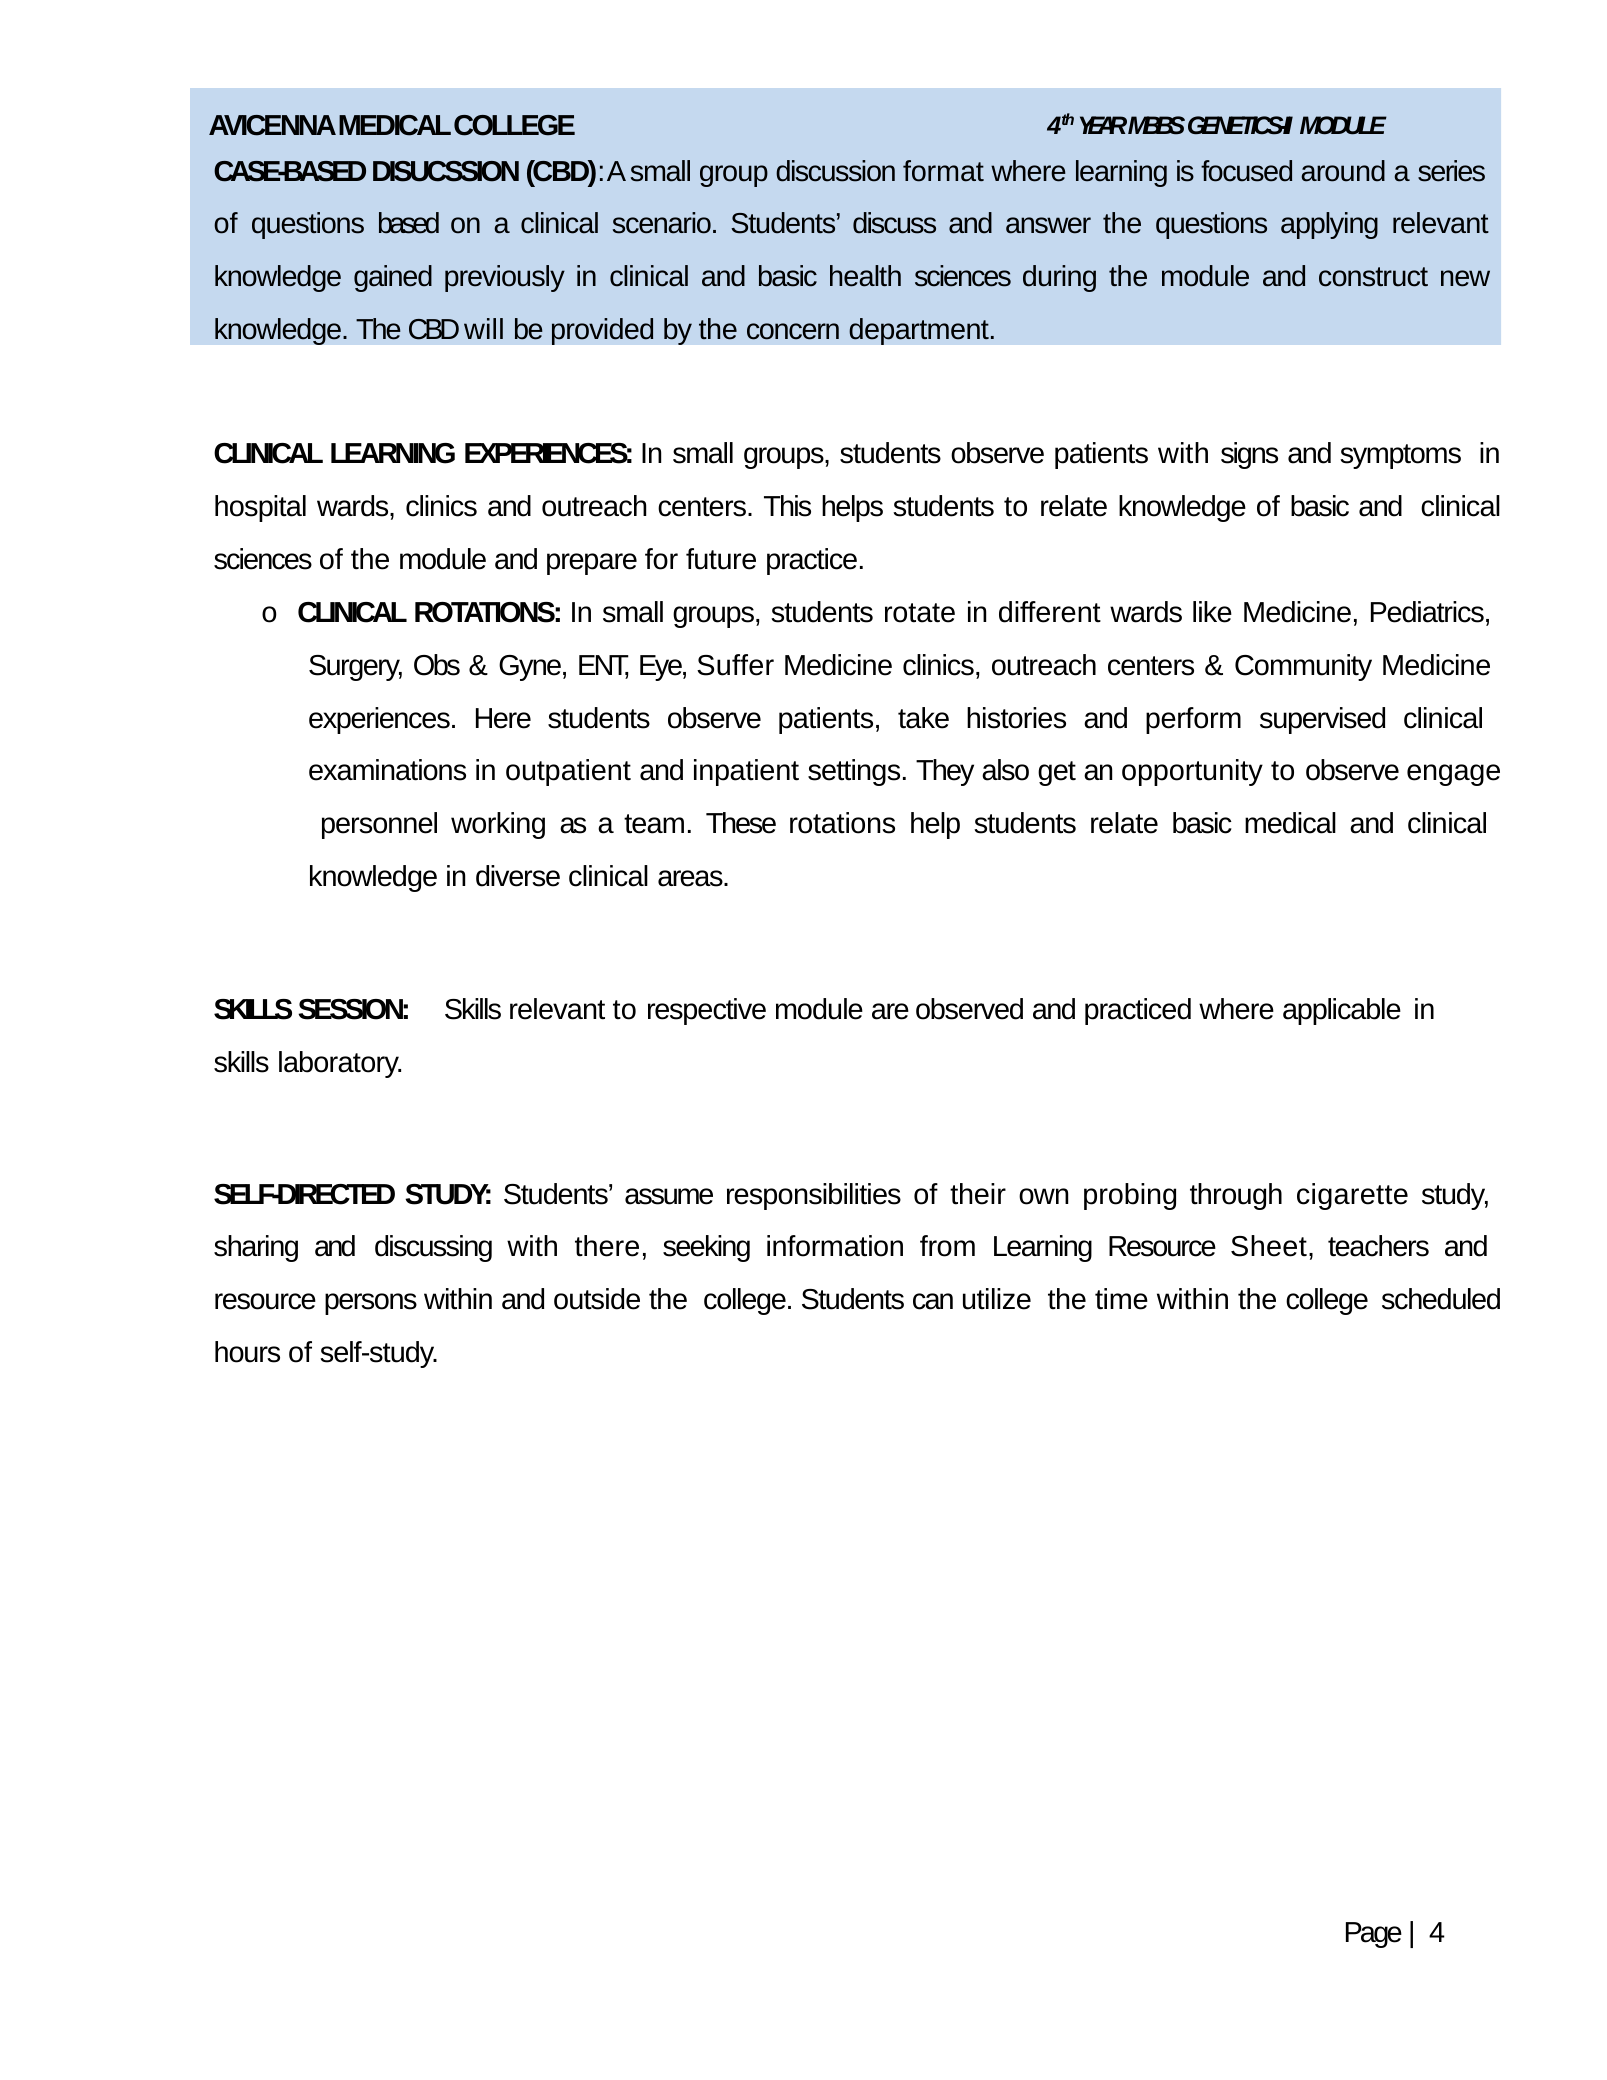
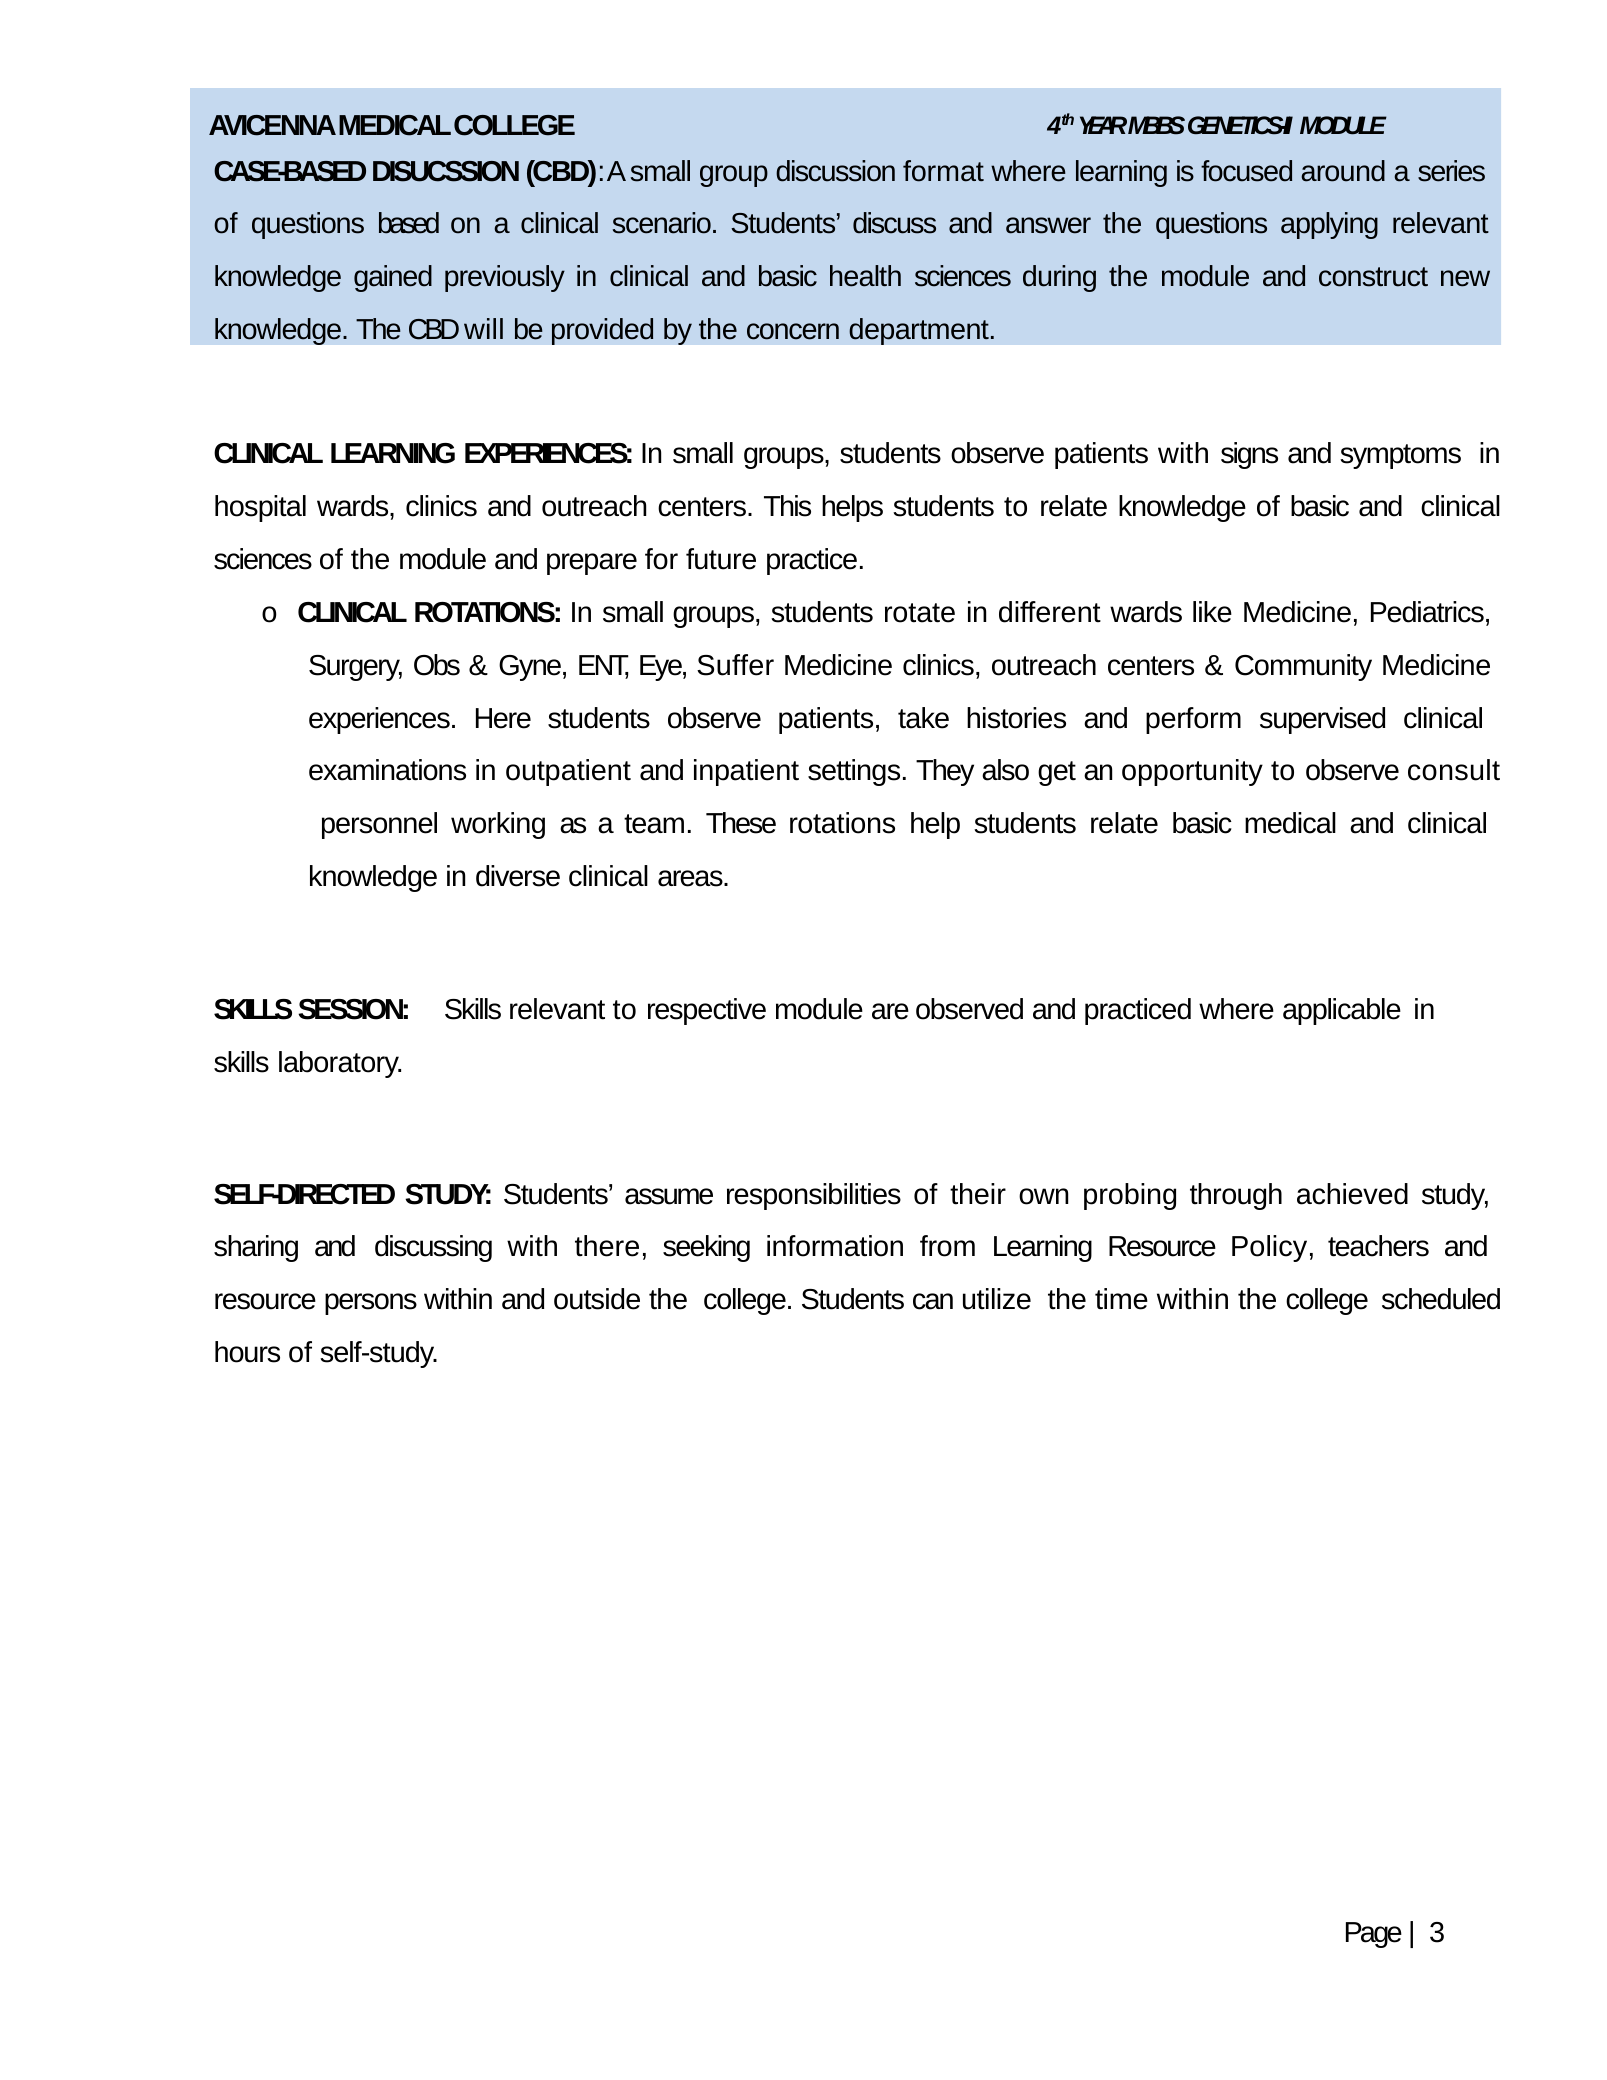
engage: engage -> consult (1454, 771)
cigarette: cigarette -> achieved (1353, 1194)
Sheet: Sheet -> Policy (1273, 1247)
4: 4 -> 3 (1437, 1933)
